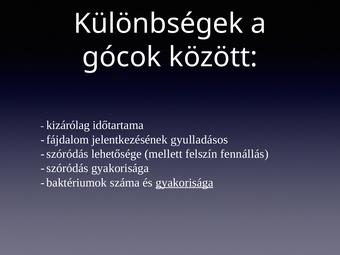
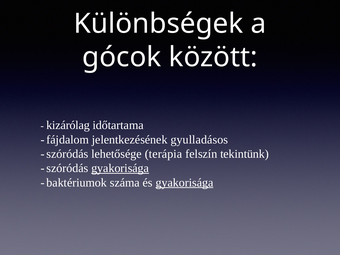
mellett: mellett -> terápia (163, 154)
fennállás: fennállás -> tekintünk (245, 154)
gyakorisága underline: none -> present (120, 168)
